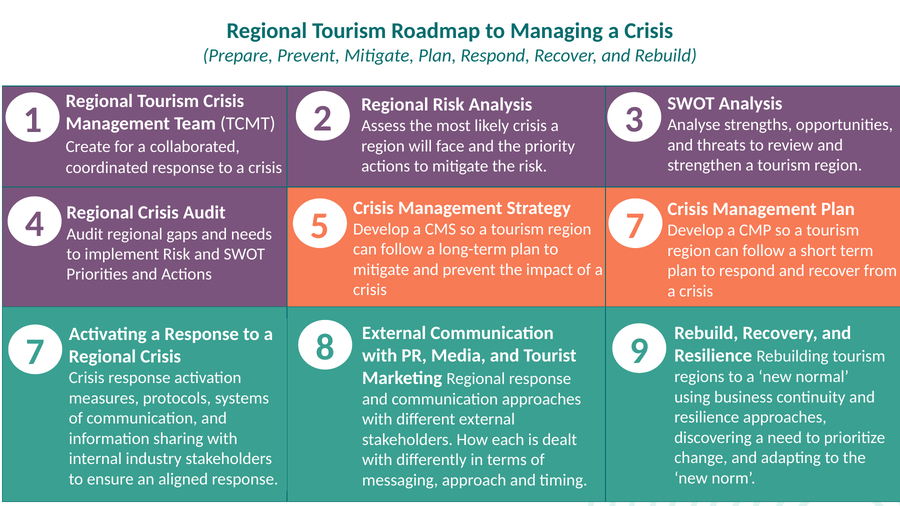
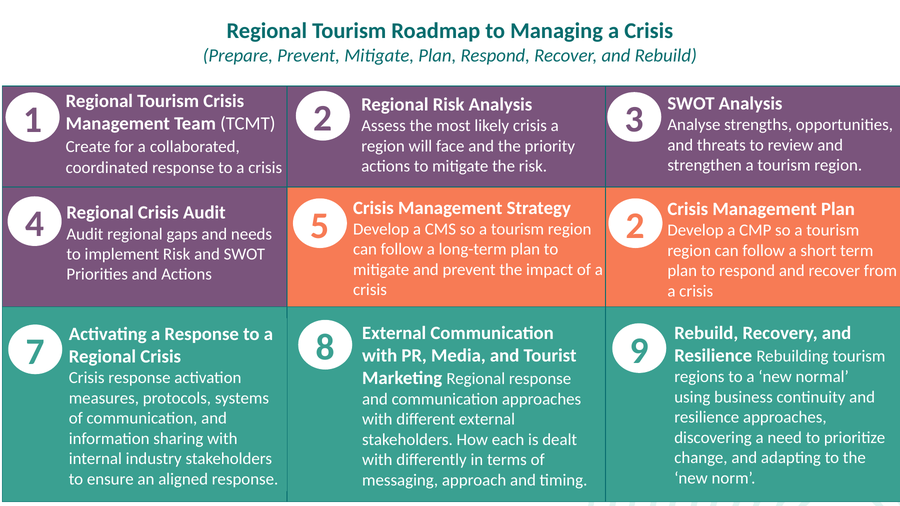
5 7: 7 -> 2 (635, 226)
